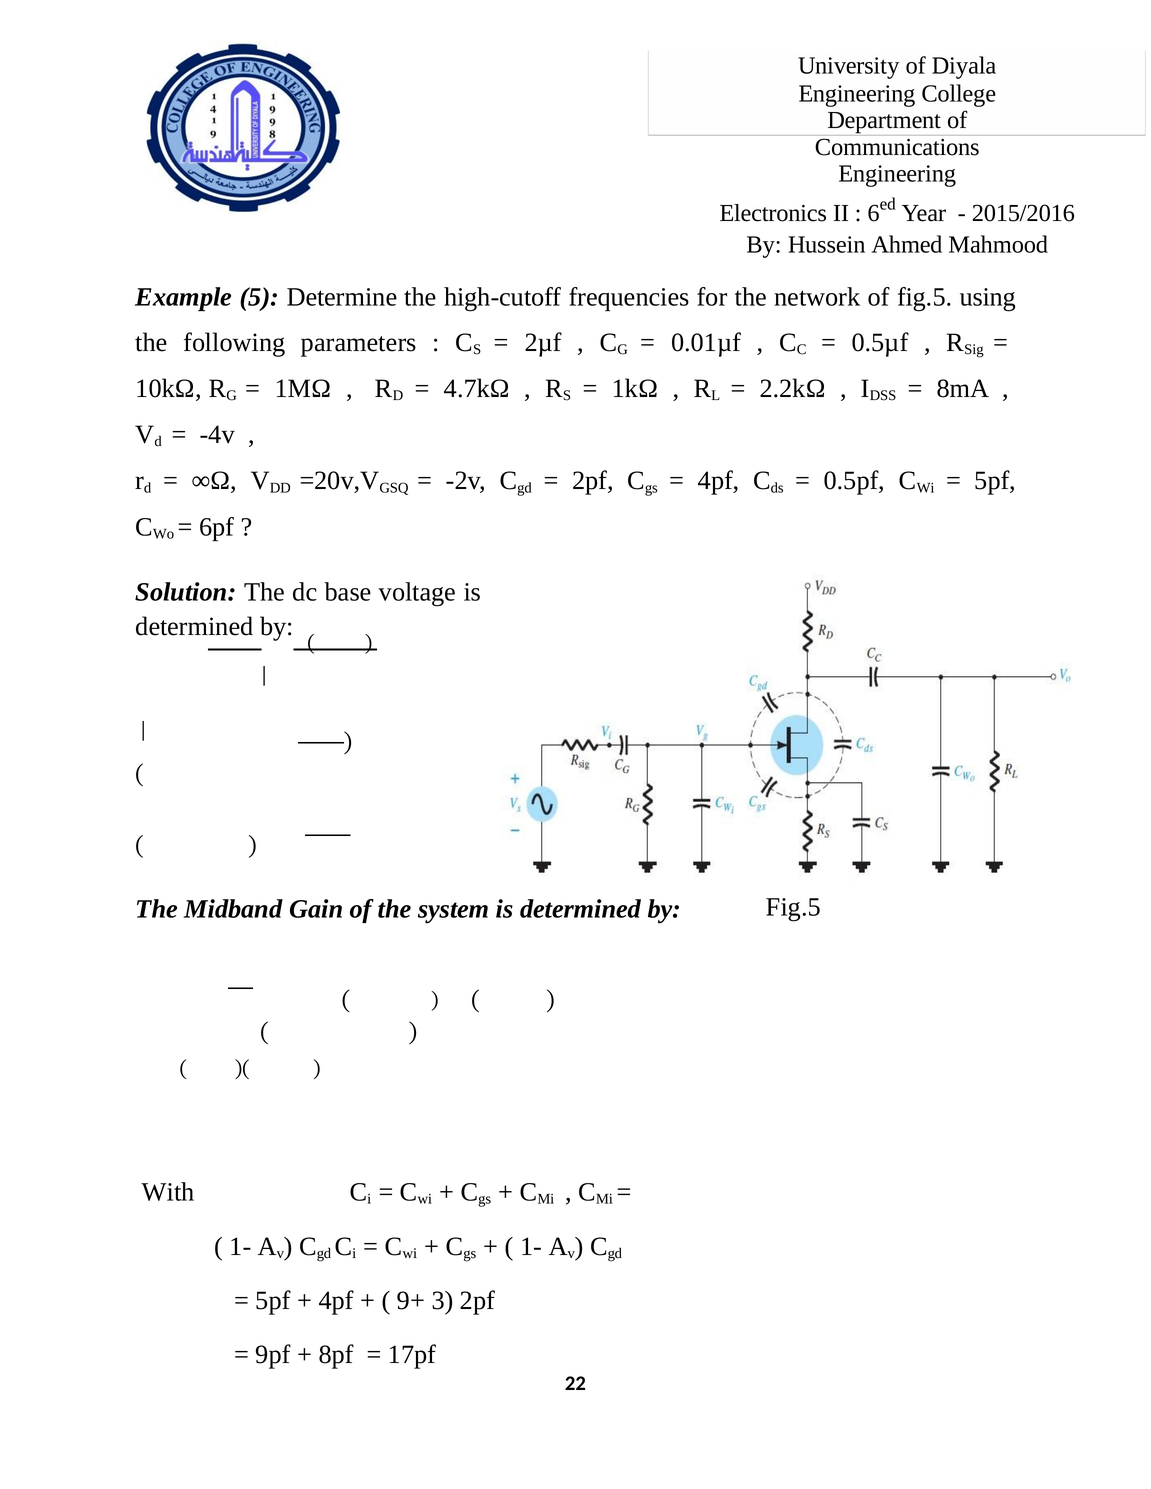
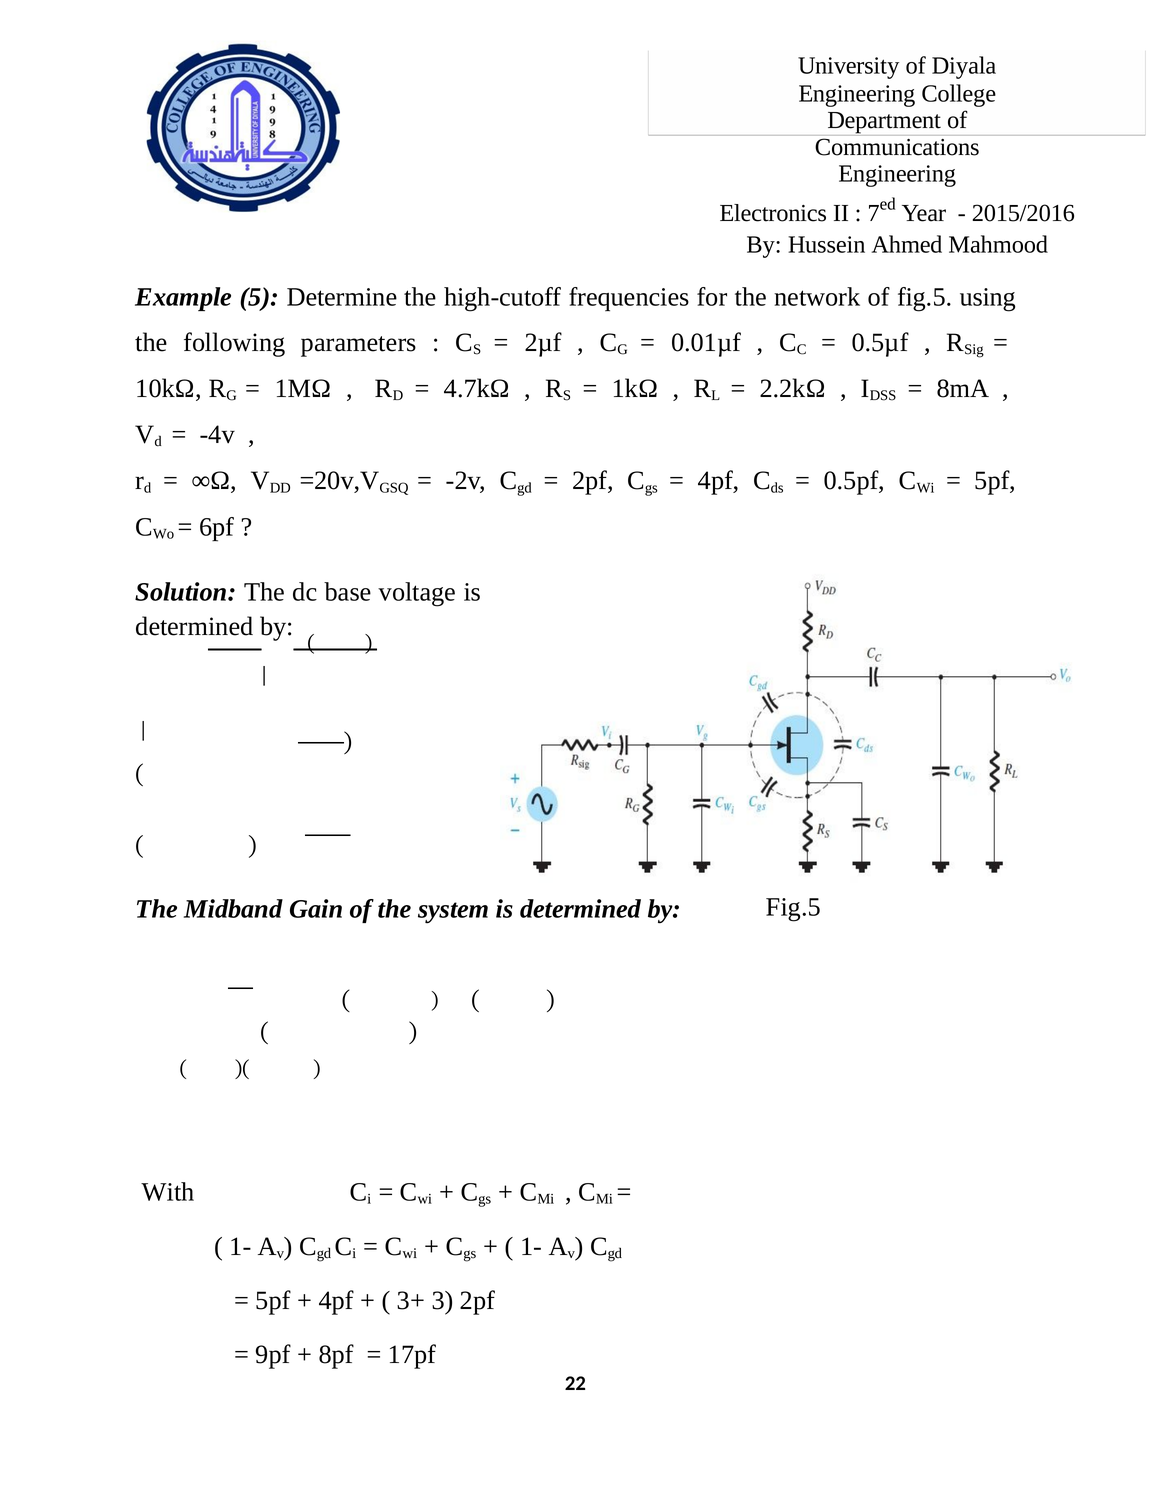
6: 6 -> 7 (874, 213)
9+: 9+ -> 3+ (411, 1301)
